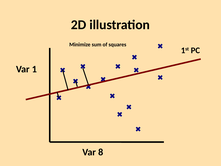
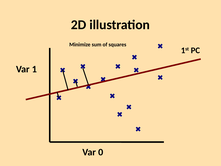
8: 8 -> 0 (101, 152)
